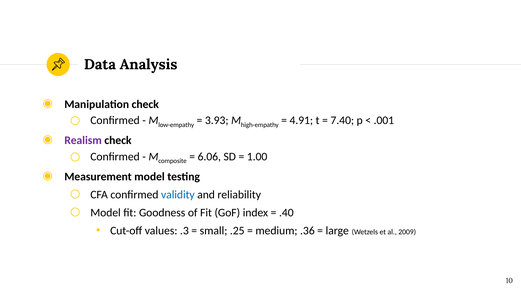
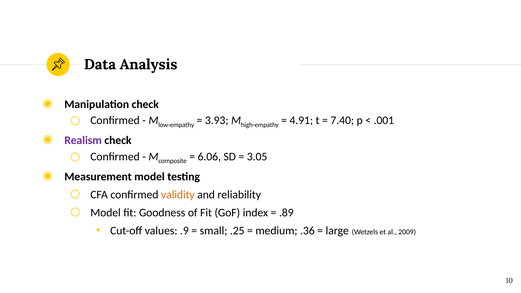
1.00: 1.00 -> 3.05 (257, 157)
validity colour: blue -> orange (178, 195)
.40: .40 -> .89 (286, 213)
.3: .3 -> .9 (184, 231)
